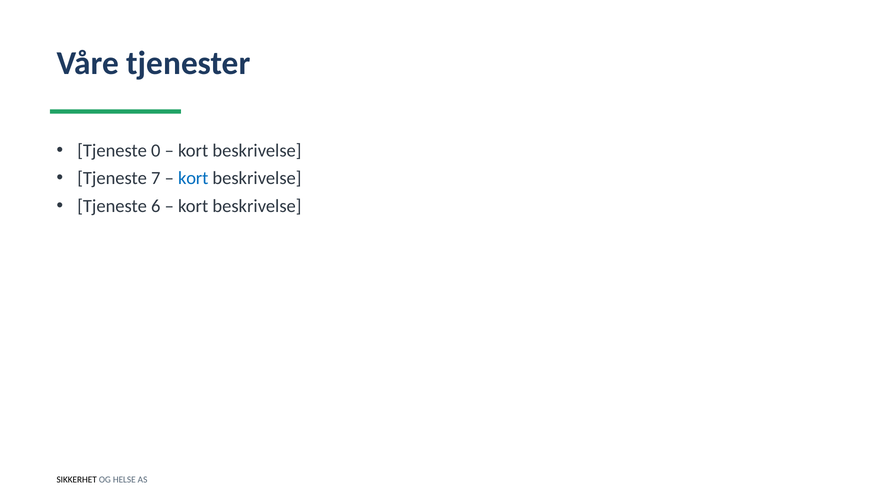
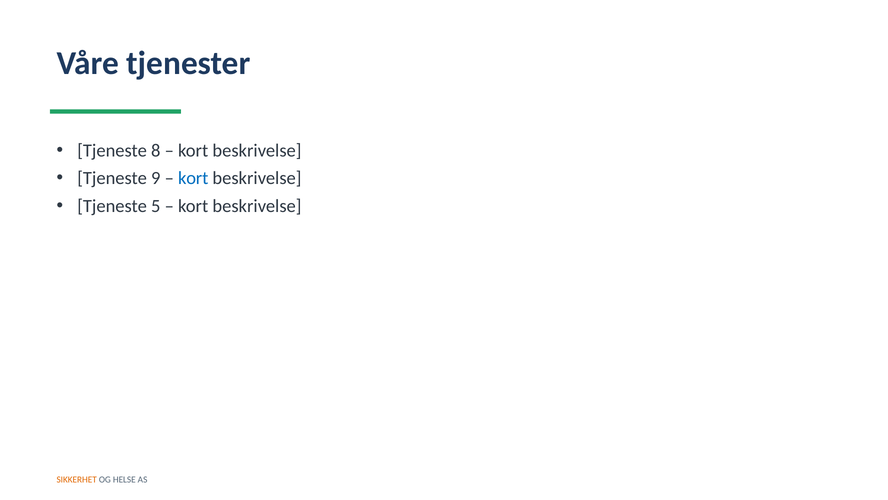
0: 0 -> 8 (156, 150)
7: 7 -> 9 (156, 178)
6: 6 -> 5 (156, 206)
SIKKERHET colour: black -> orange (77, 479)
